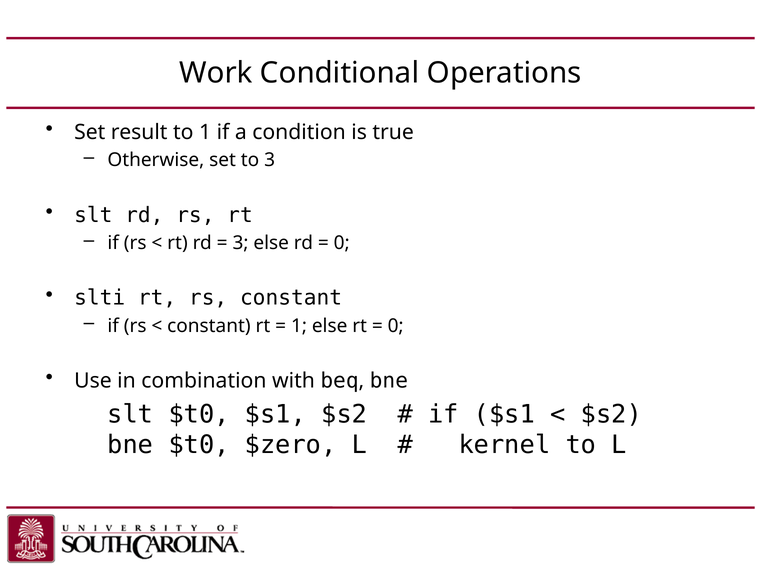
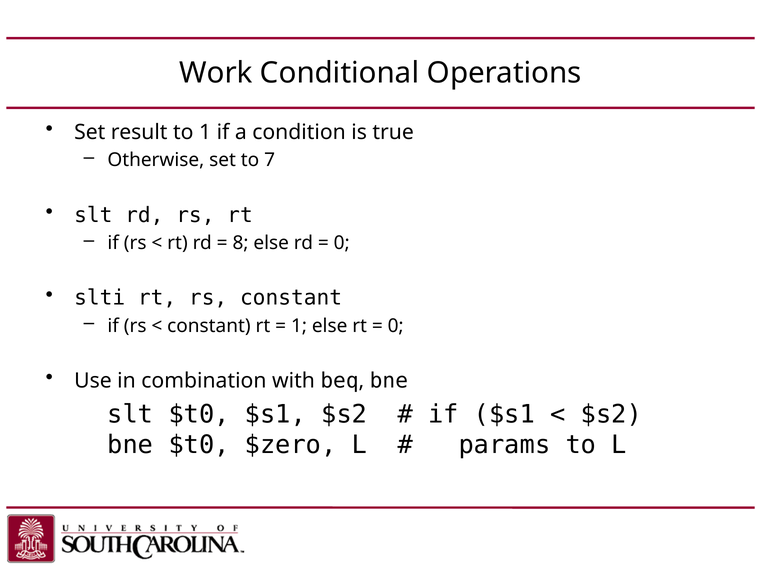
to 3: 3 -> 7 (270, 160)
3: 3 -> 8 (241, 243)
kernel: kernel -> params (504, 444)
